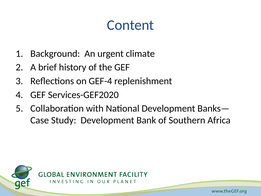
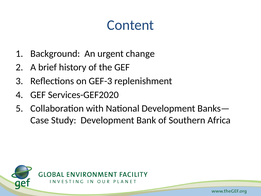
climate: climate -> change (140, 54)
GEF-4: GEF-4 -> GEF-3 (100, 81)
